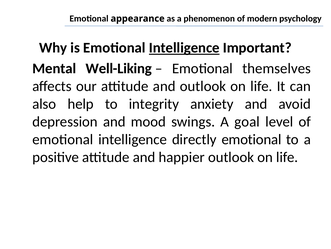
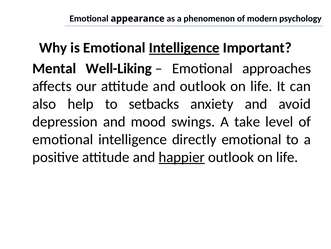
themselves: themselves -> approaches (277, 68)
integrity: integrity -> setbacks (154, 104)
goal: goal -> take (247, 121)
happier underline: none -> present (182, 157)
